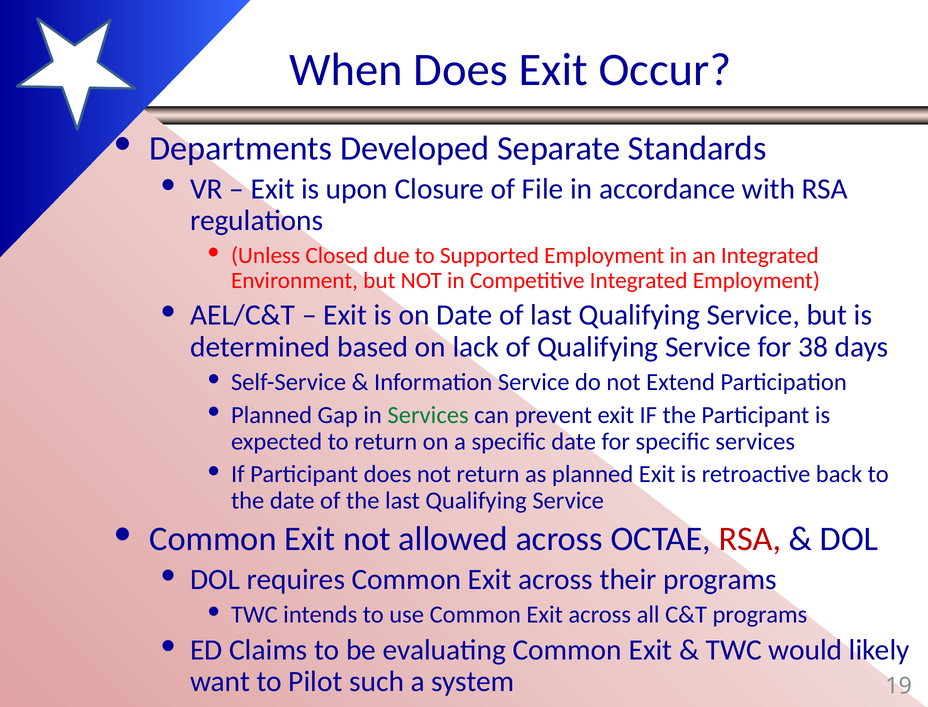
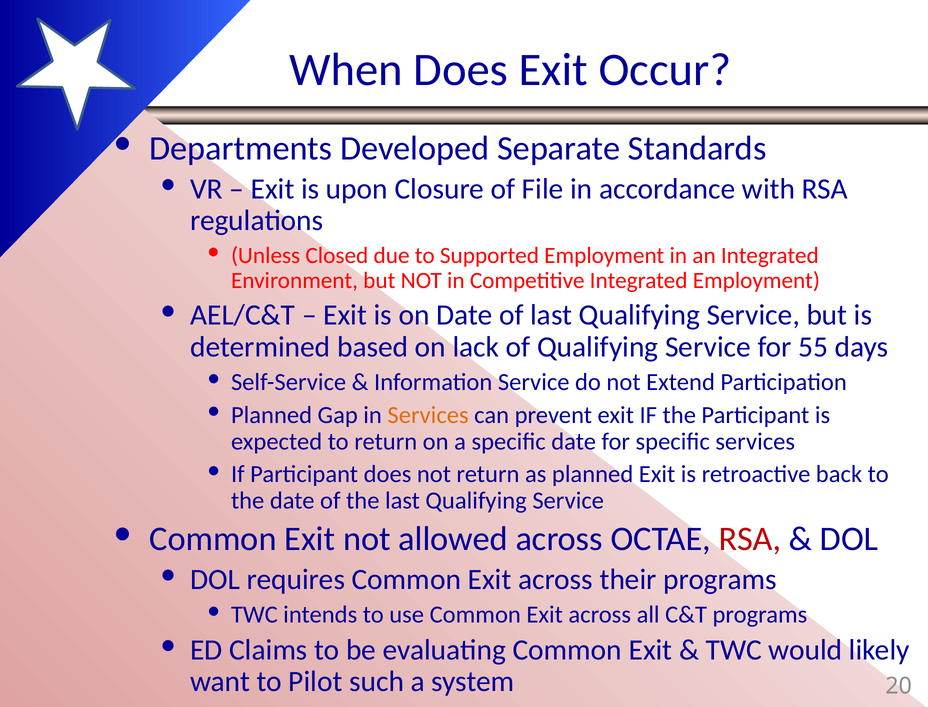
38: 38 -> 55 (813, 347)
Services colour: green -> orange (428, 415)
19: 19 -> 20 (899, 686)
